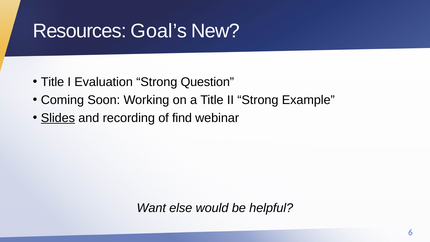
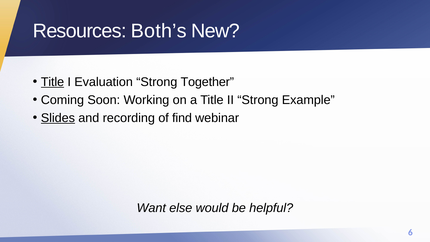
Goal’s: Goal’s -> Both’s (159, 31)
Title underline: none -> present (52, 82)
Question: Question -> Together (207, 82)
